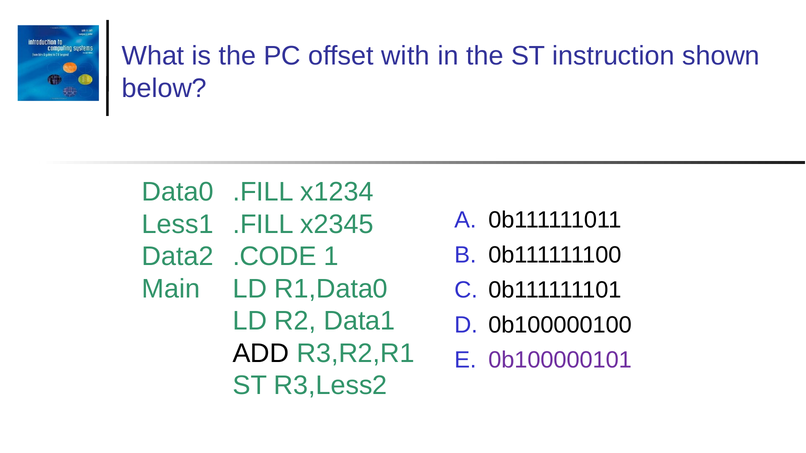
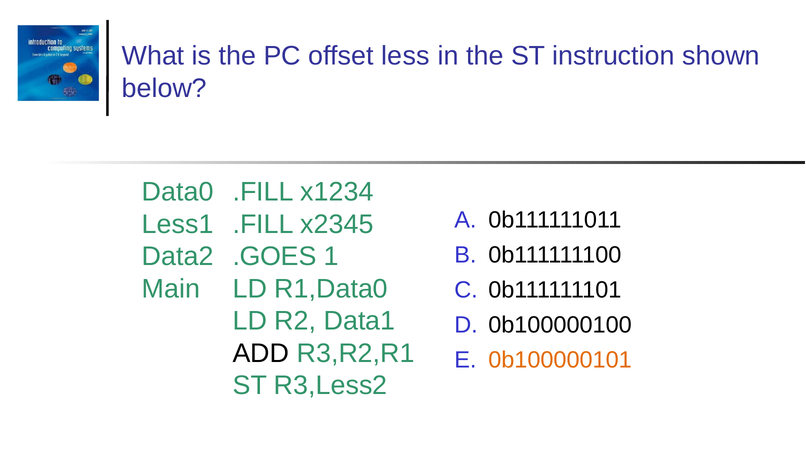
with: with -> less (406, 56)
.CODE: .CODE -> .GOES (275, 257)
0b100000101 colour: purple -> orange (560, 360)
